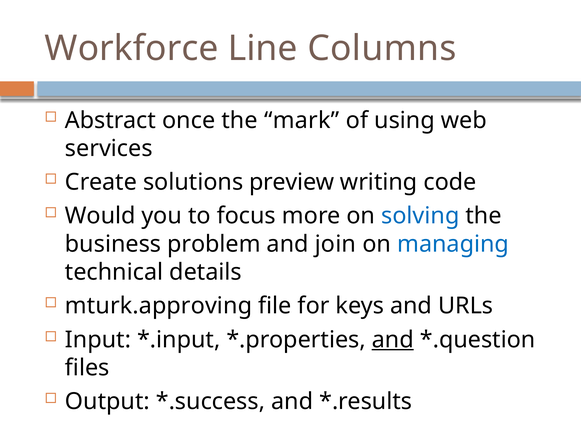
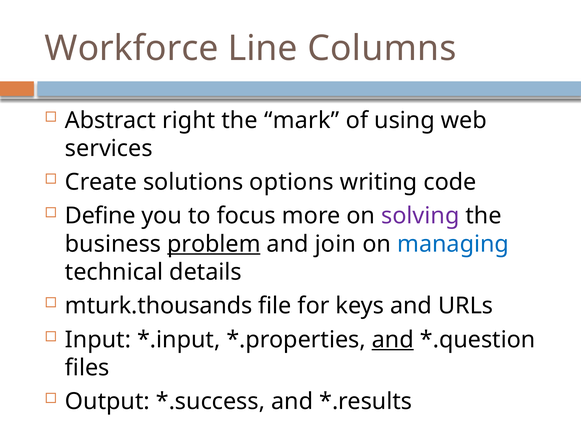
once: once -> right (189, 120)
preview: preview -> options (291, 182)
Would: Would -> Define (100, 216)
solving colour: blue -> purple (420, 216)
problem underline: none -> present (214, 244)
mturk.approving: mturk.approving -> mturk.thousands (159, 306)
